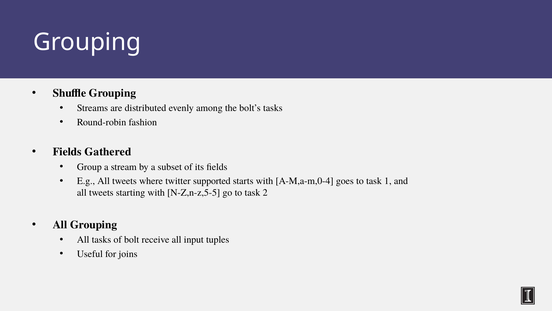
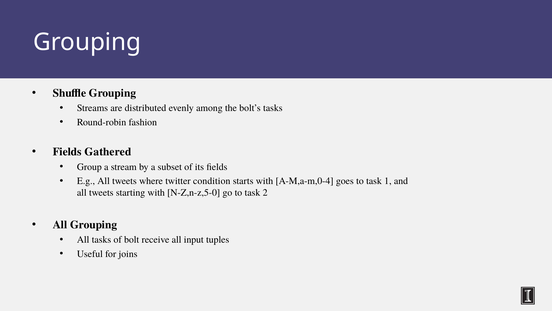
supported: supported -> condition (212, 181)
N-Z,n-z,5-5: N-Z,n-z,5-5 -> N-Z,n-z,5-0 (194, 193)
